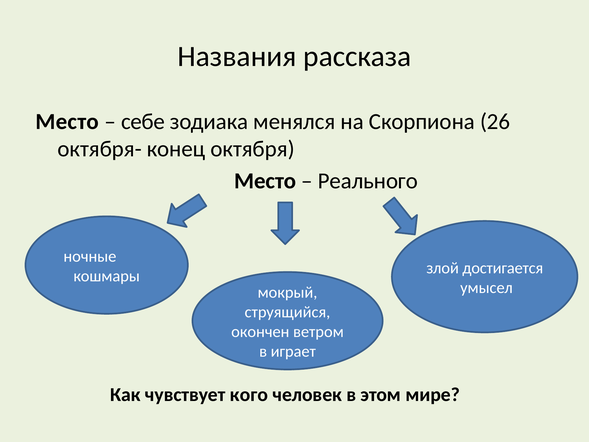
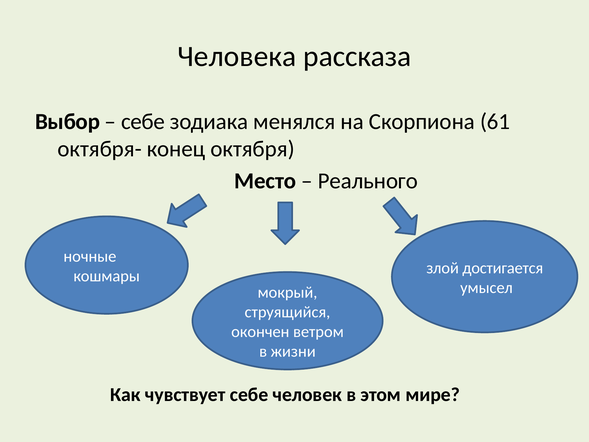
Названия: Названия -> Человека (237, 57)
Место: Место -> Выбор (68, 121)
26: 26 -> 61 (495, 121)
играет: играет -> жизни (293, 351)
чувствует кого: кого -> себе (249, 395)
